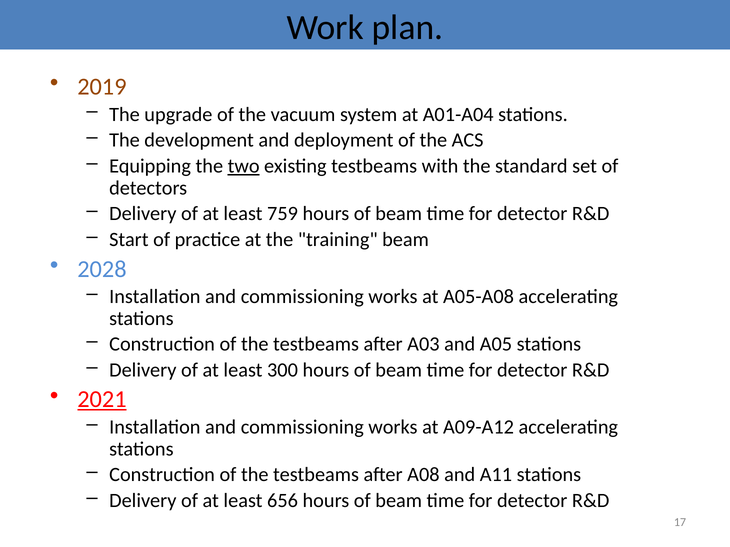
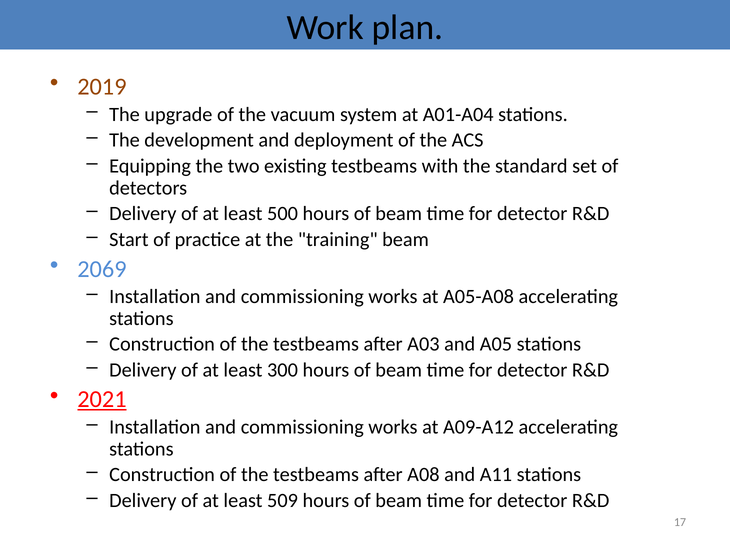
two underline: present -> none (244, 166)
759: 759 -> 500 (283, 214)
2028: 2028 -> 2069 (102, 269)
656: 656 -> 509 (283, 501)
